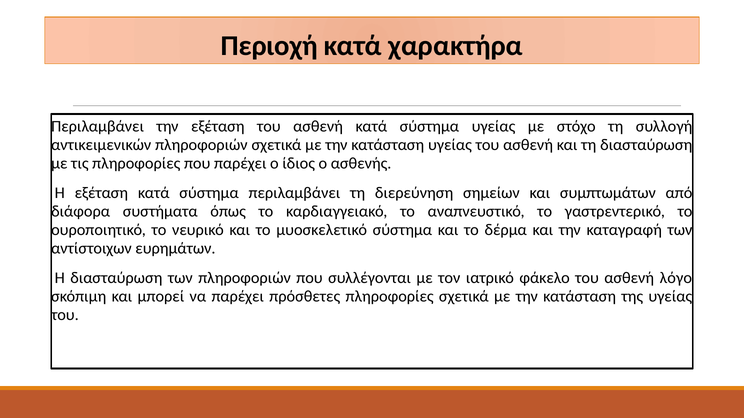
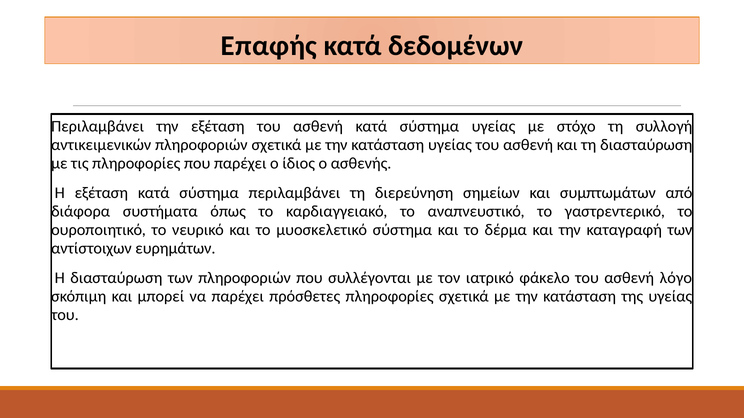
Περιοχή: Περιοχή -> Επαφής (269, 46)
χαρακτήρα: χαρακτήρα -> δεδομένων (456, 46)
